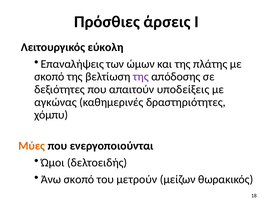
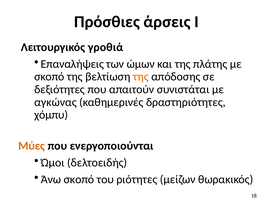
εύκολη: εύκολη -> γροθιά (106, 47)
της colour: purple -> orange (141, 77)
υποδείξεις: υποδείξεις -> συνιστάται (183, 89)
μετρούν: μετρούν -> ριότητες (137, 179)
